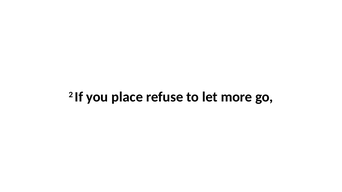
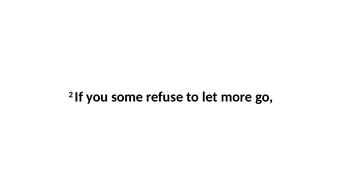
place: place -> some (127, 97)
